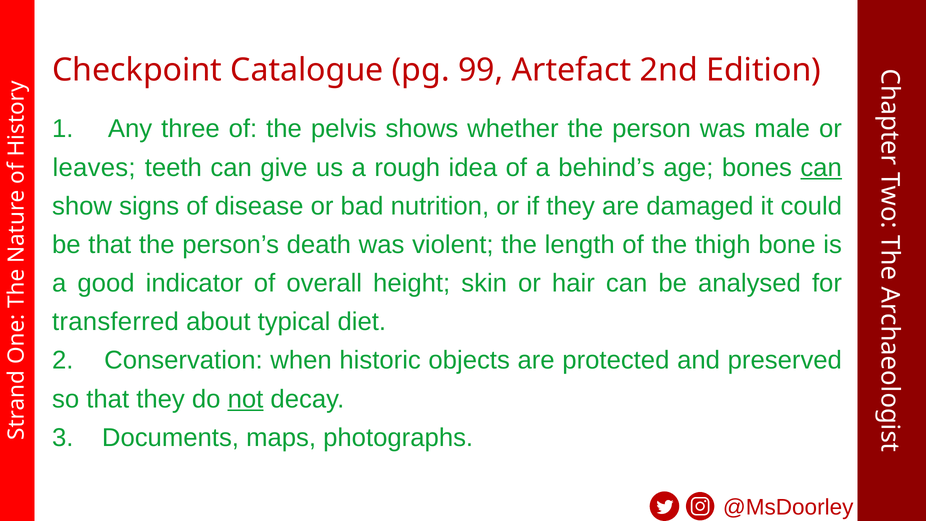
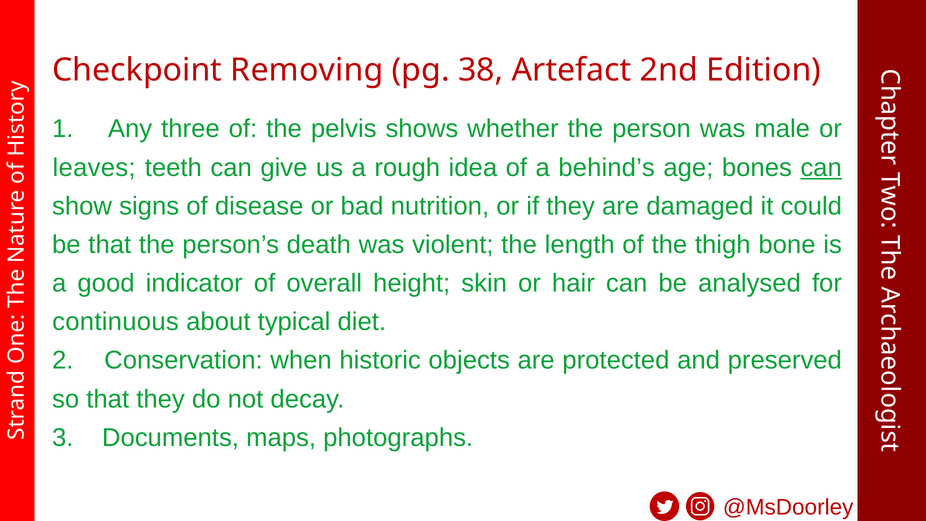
Catalogue: Catalogue -> Removing (307, 70)
99: 99 -> 38 (481, 70)
transferred: transferred -> continuous (115, 322)
not underline: present -> none (246, 399)
